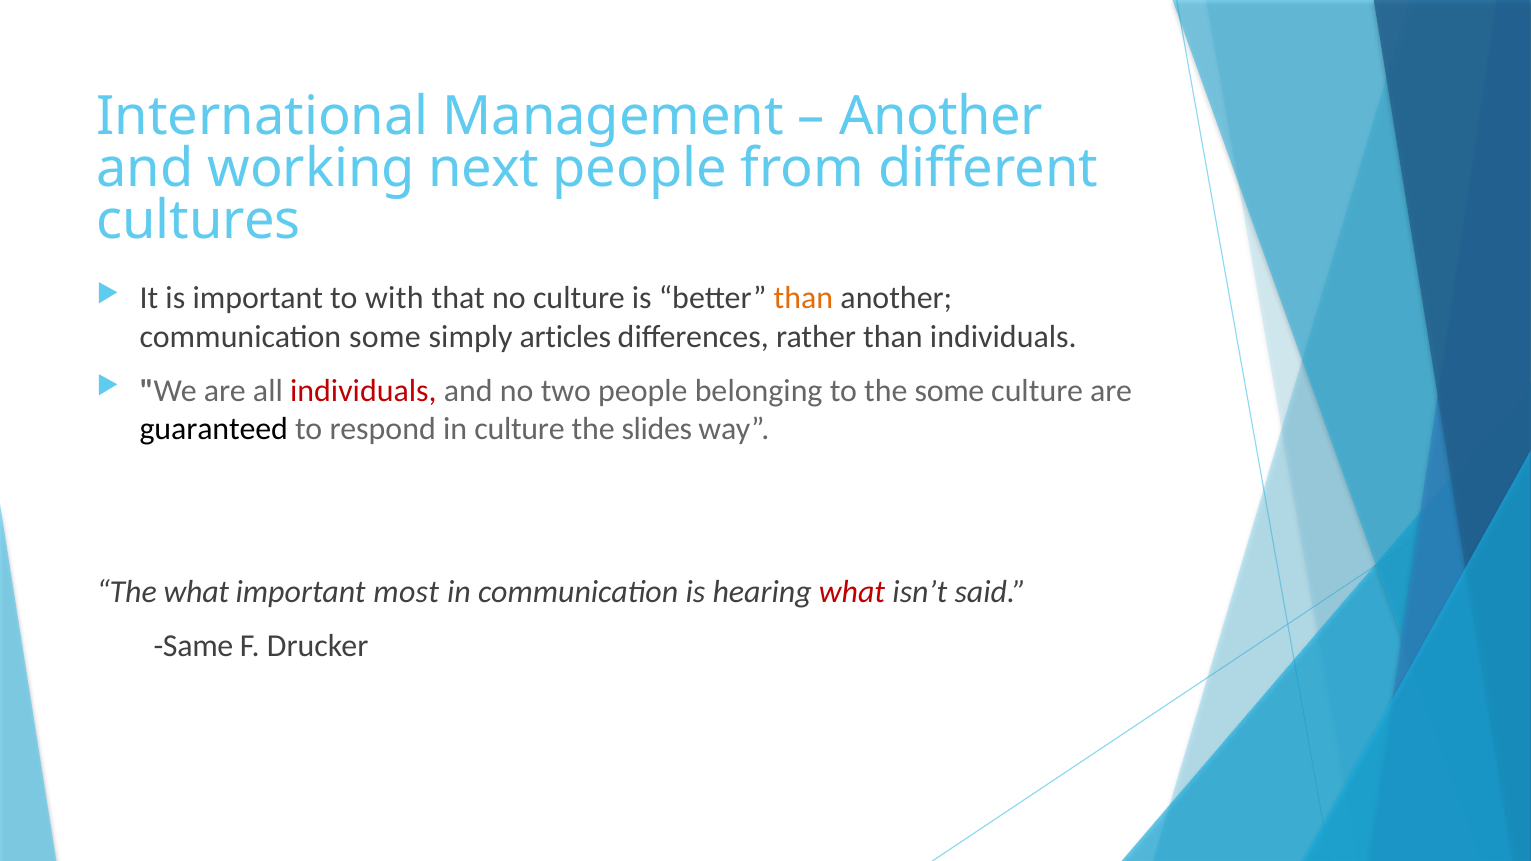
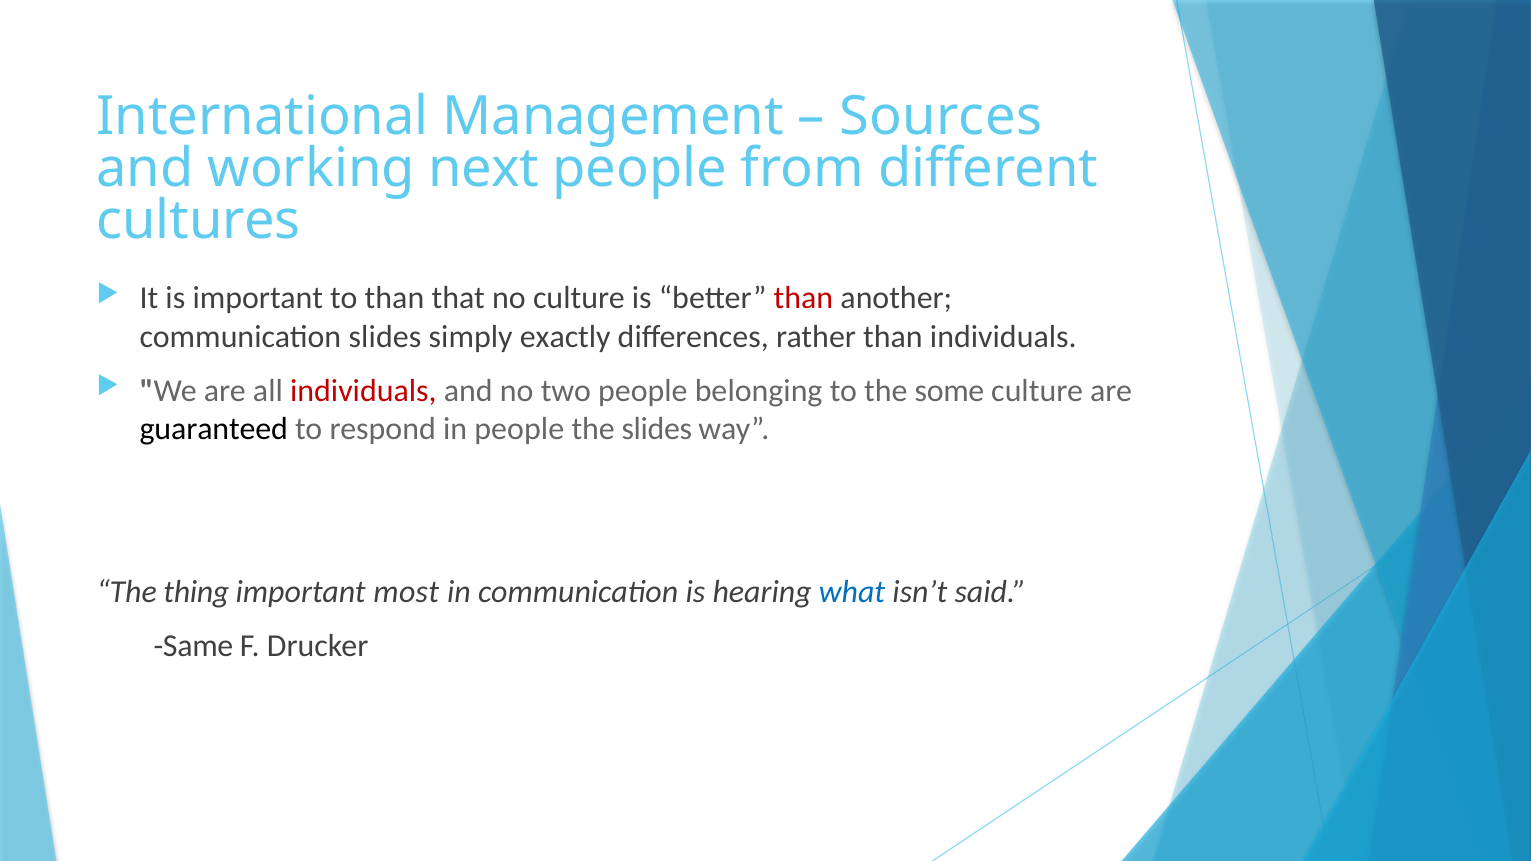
Another: Another -> Sources (941, 116)
to with: with -> than (394, 298)
than colour: orange -> red (803, 298)
communication some: some -> slides (385, 337)
articles: articles -> exactly (565, 337)
in culture: culture -> people (519, 429)
The what: what -> thing (196, 592)
what colour: red -> blue (852, 592)
